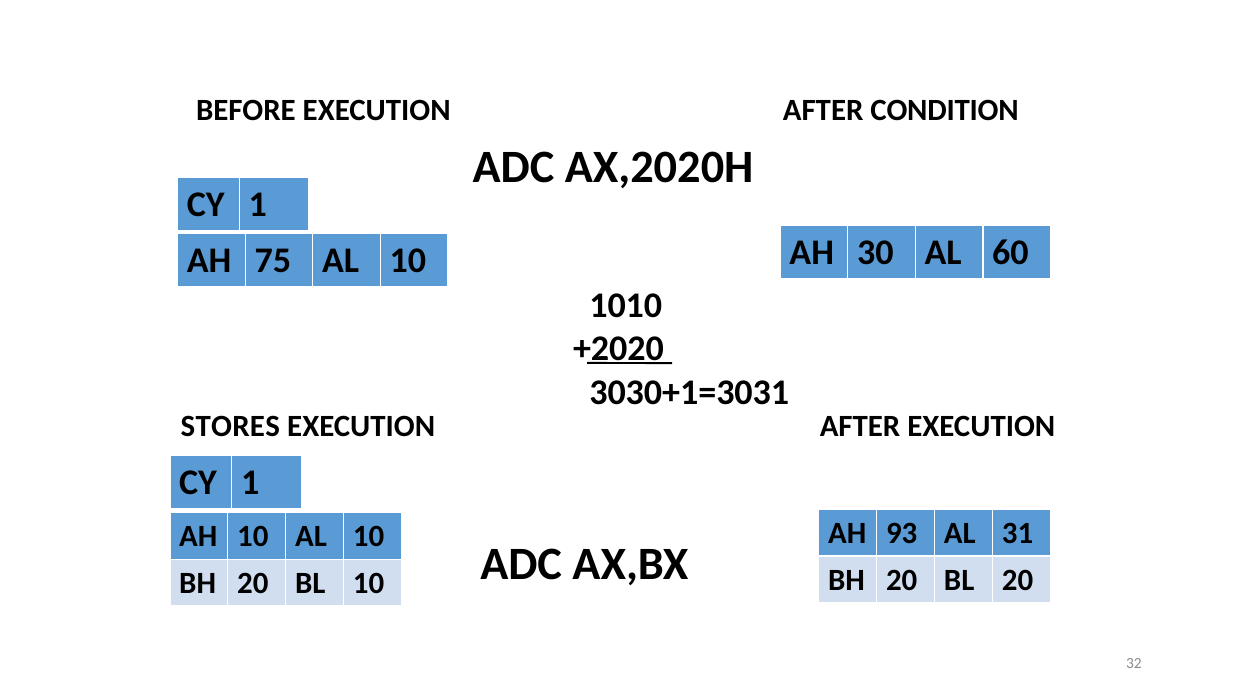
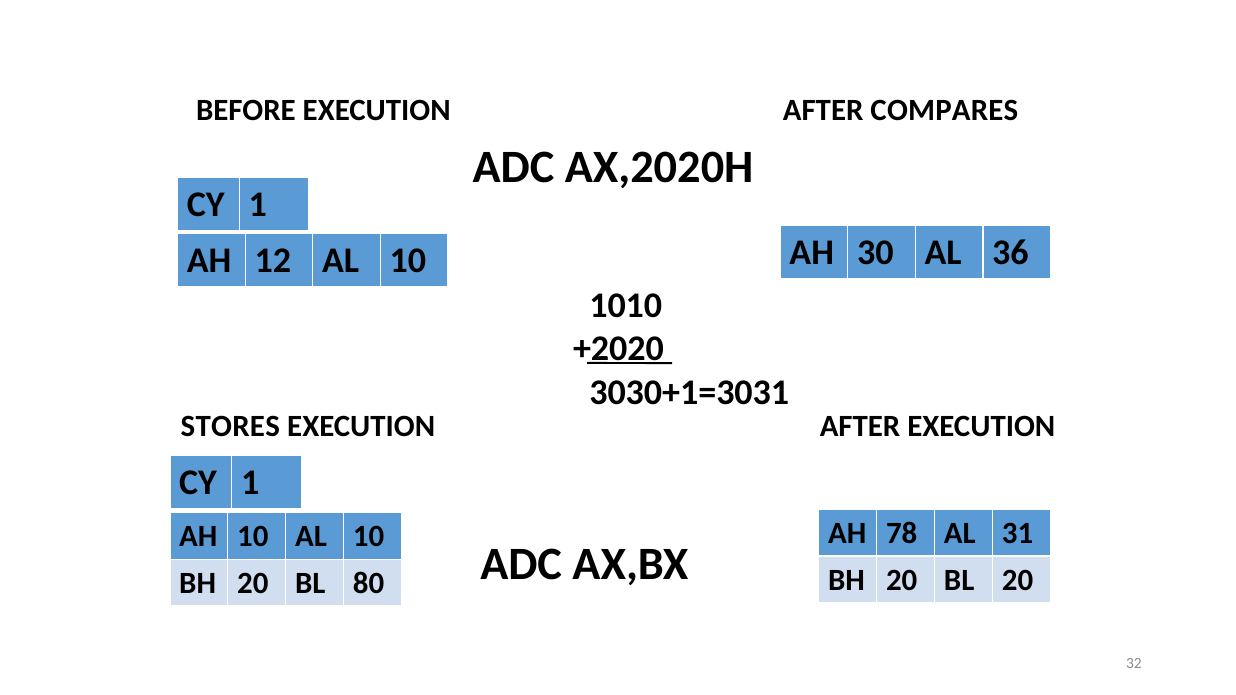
CONDITION: CONDITION -> COMPARES (944, 110)
60: 60 -> 36 (1010, 253)
75: 75 -> 12 (273, 260)
93: 93 -> 78 (902, 534)
BL 10: 10 -> 80 (369, 583)
